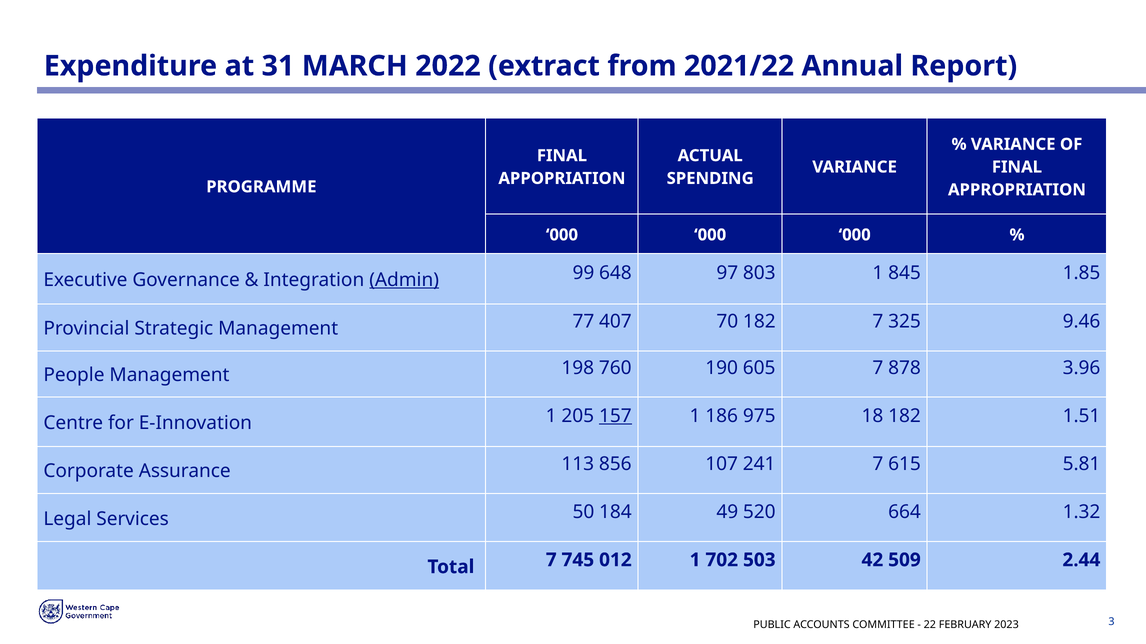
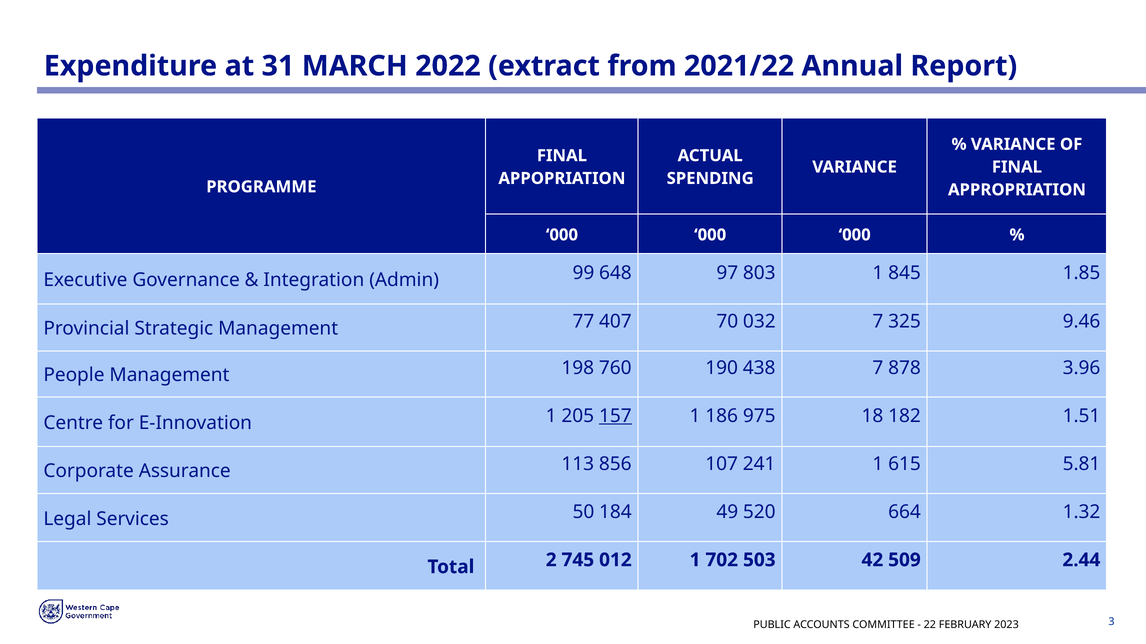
Admin underline: present -> none (404, 280)
70 182: 182 -> 032 (759, 322)
605: 605 -> 438 (759, 368)
241 7: 7 -> 1 (878, 464)
Total 7: 7 -> 2 (551, 560)
